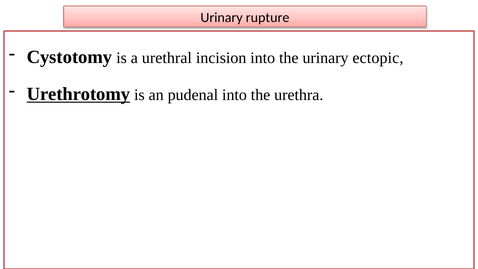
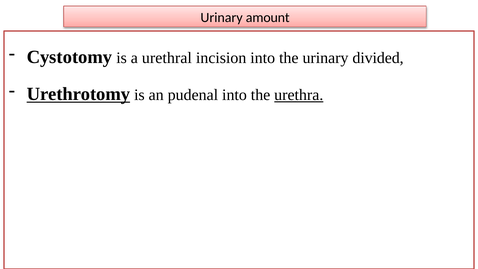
rupture: rupture -> amount (268, 18)
ectopic: ectopic -> divided (378, 58)
urethra underline: none -> present (299, 95)
